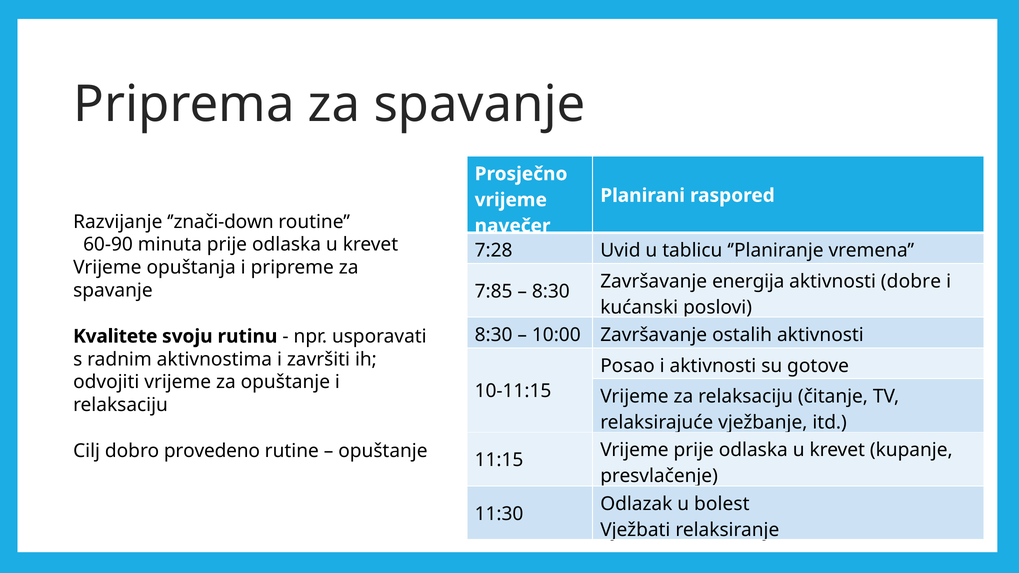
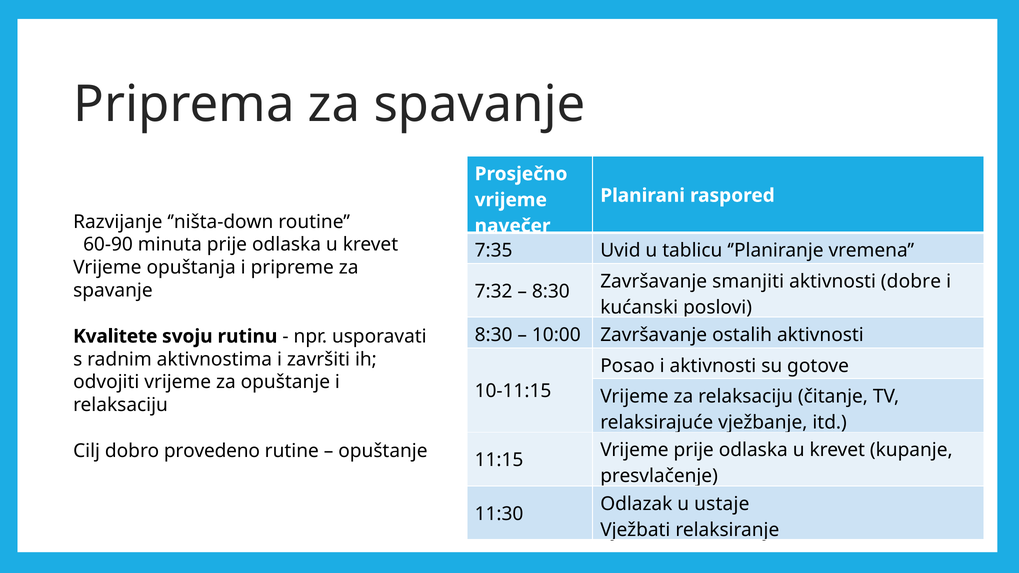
’znači-down: ’znači-down -> ’ništa-down (220, 222)
7:28: 7:28 -> 7:35 (494, 251)
energija: energija -> smanjiti (748, 281)
7:85: 7:85 -> 7:32 (494, 291)
bolest: bolest -> ustaje (722, 504)
